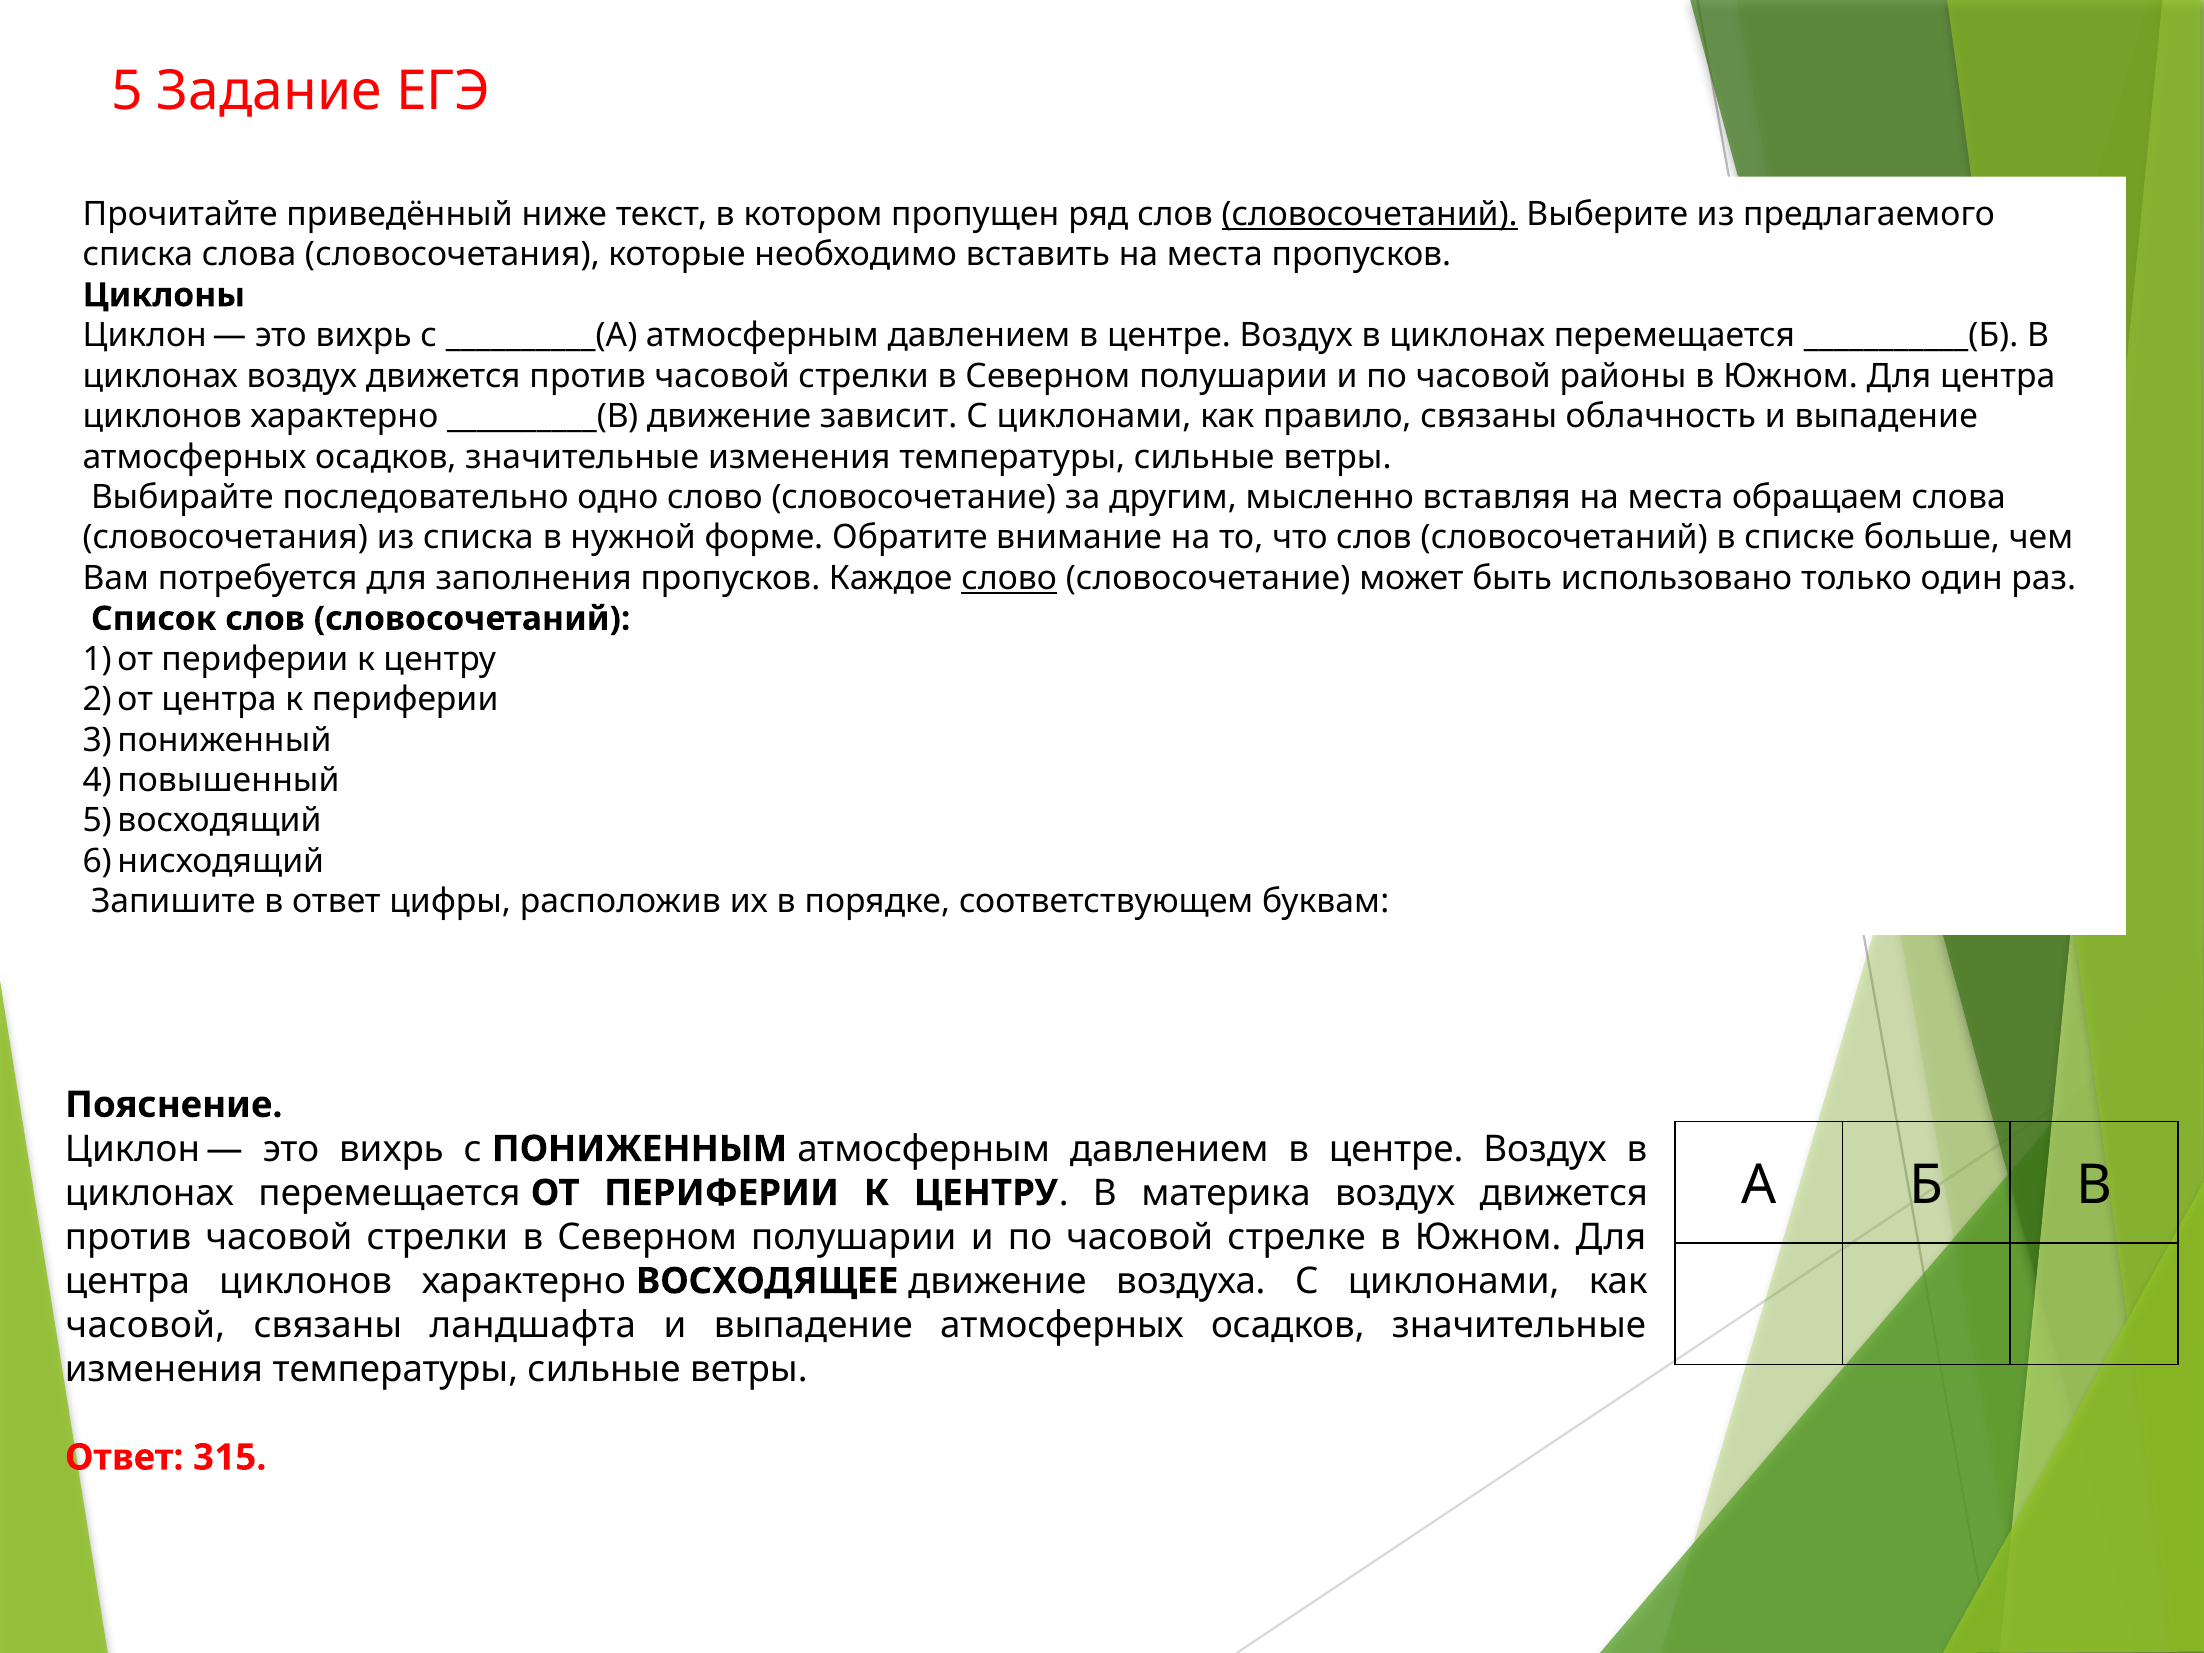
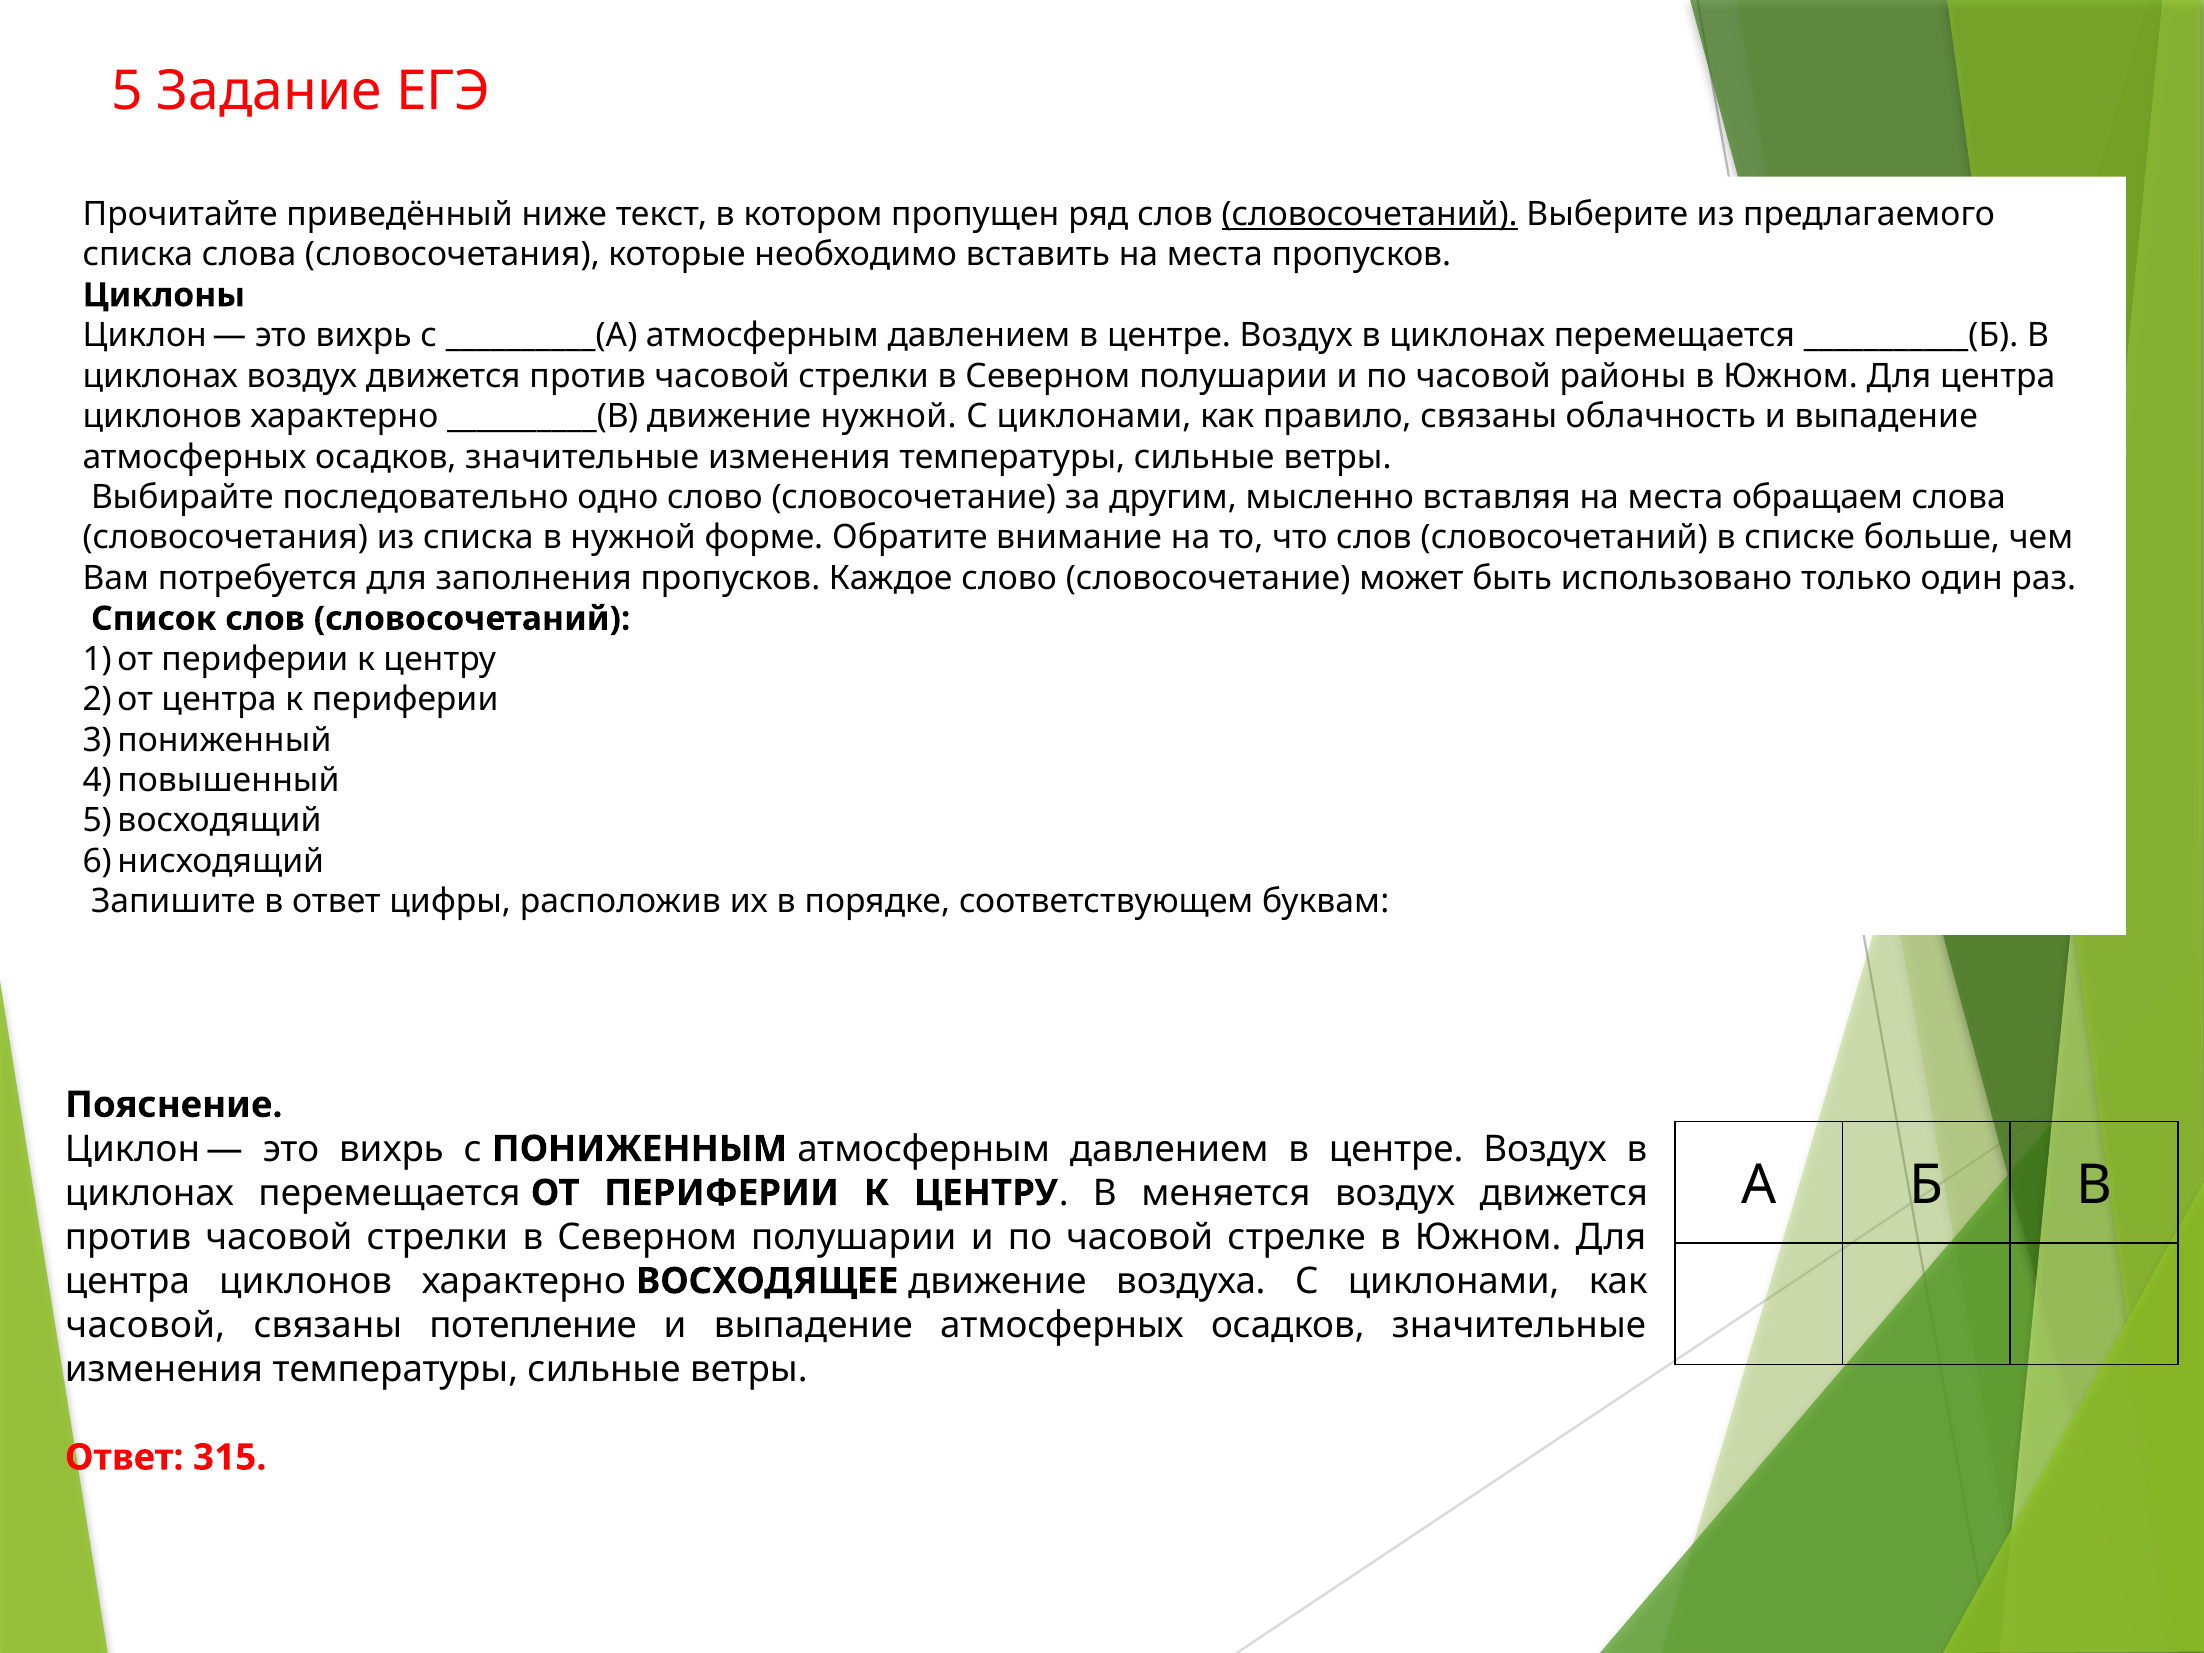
движение зависит: зависит -> нужной (889, 416)
слово underline: present -> none (1009, 578)
материка: материка -> меняется (1226, 1193)
ландшафта: ландшафта -> потепление (533, 1325)
